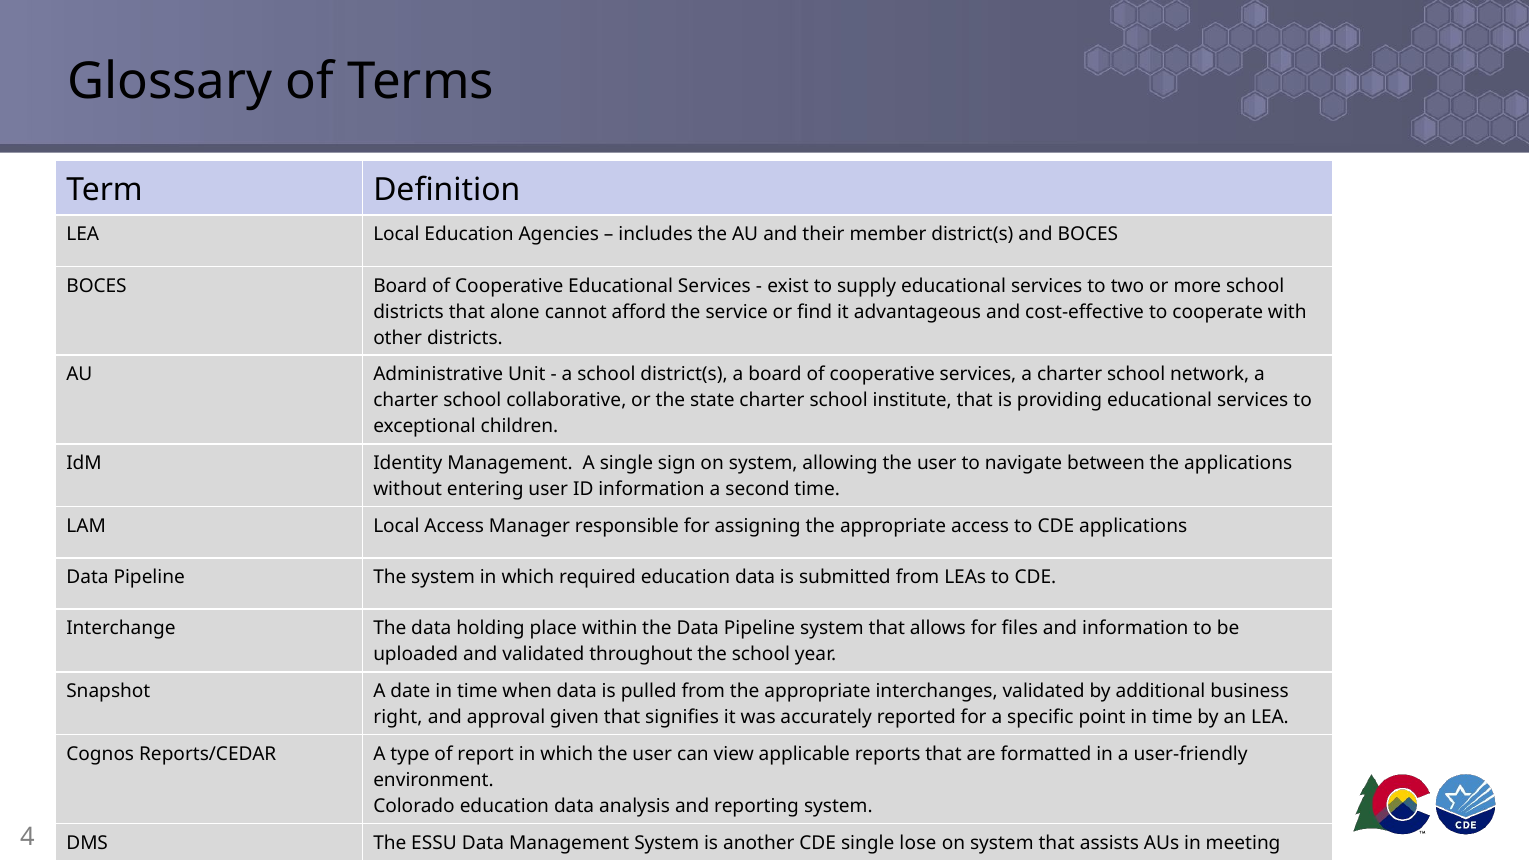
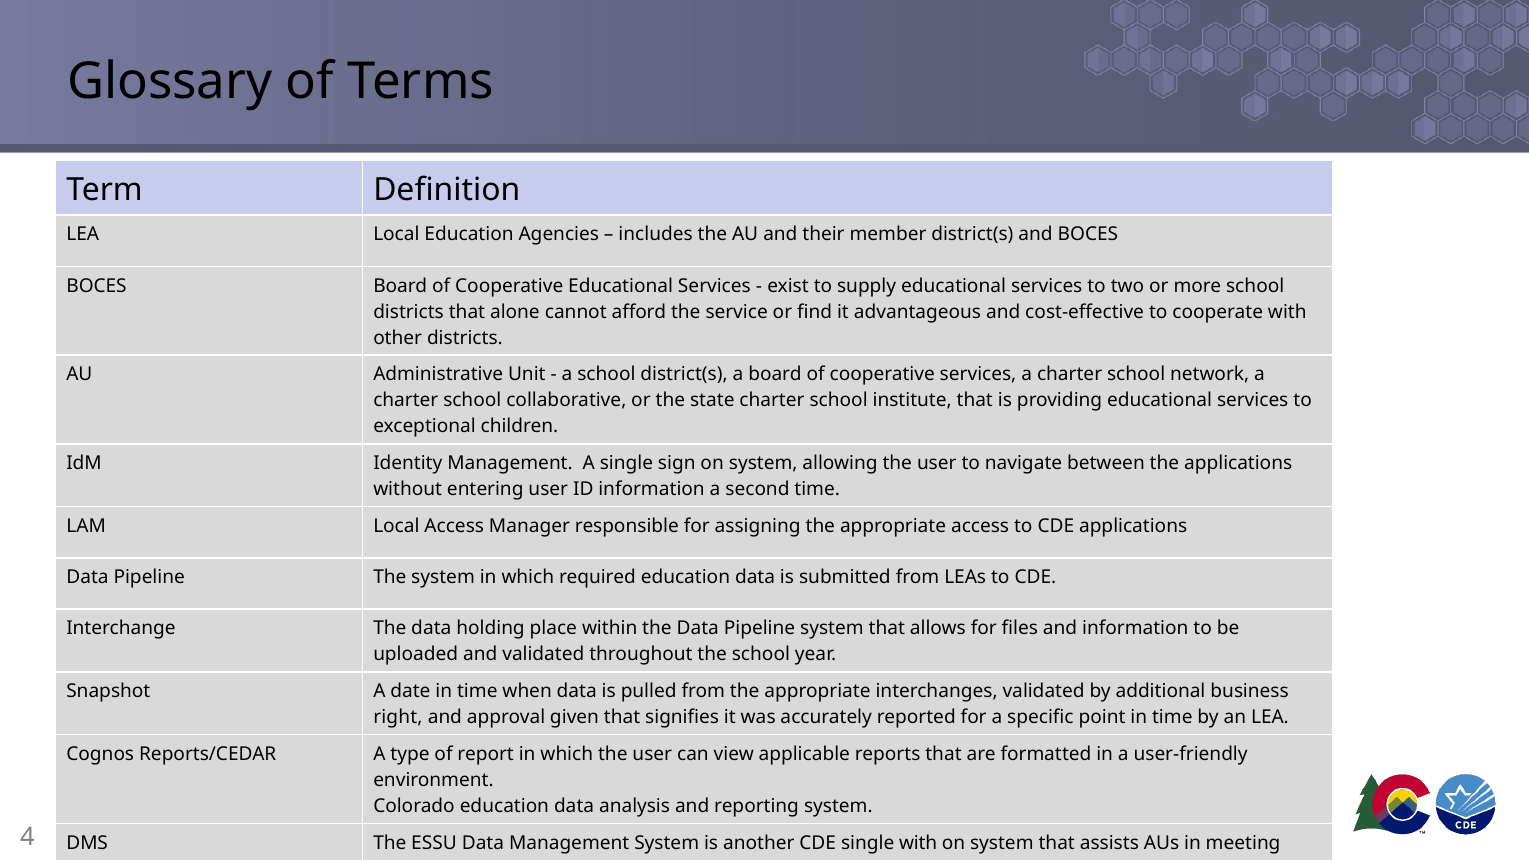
single lose: lose -> with (918, 843)
